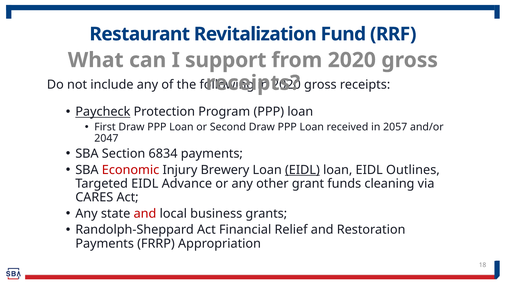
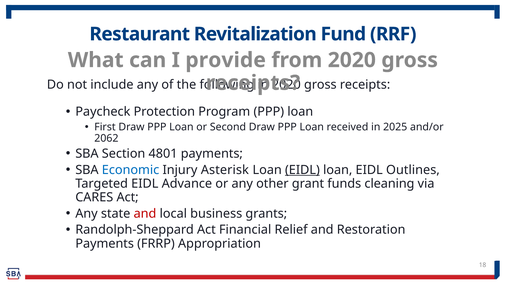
support: support -> provide (226, 60)
Paycheck underline: present -> none (103, 112)
2057: 2057 -> 2025 (395, 127)
2047: 2047 -> 2062 (106, 138)
6834: 6834 -> 4801 (163, 153)
Economic colour: red -> blue (131, 170)
Brewery: Brewery -> Asterisk (225, 170)
